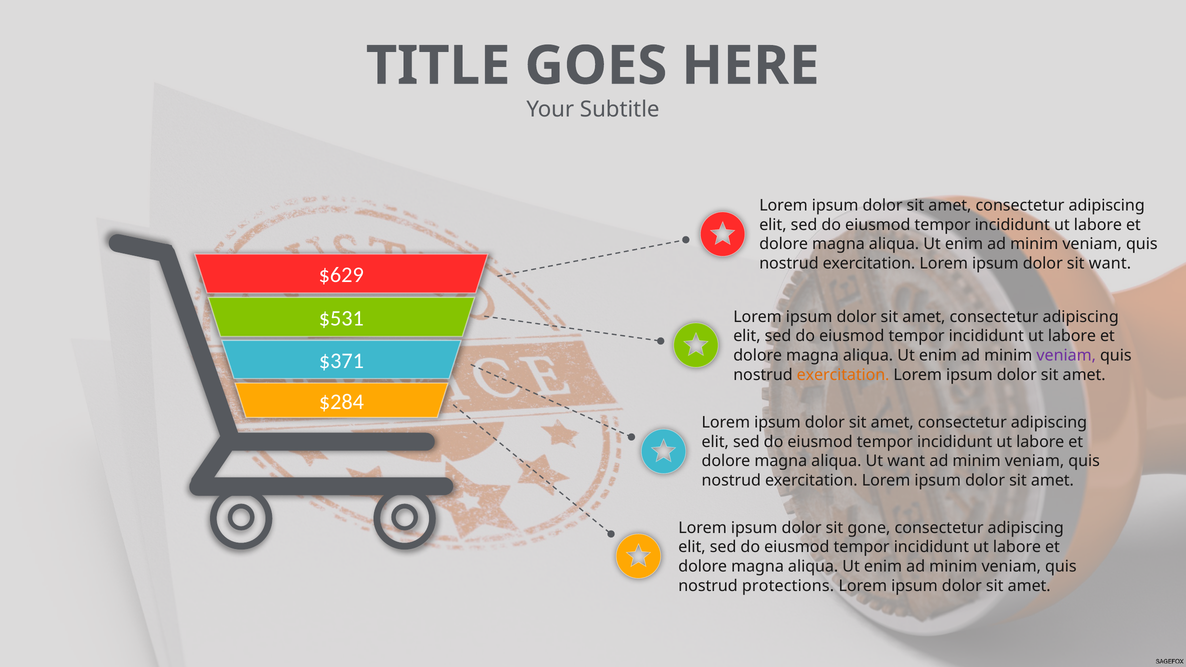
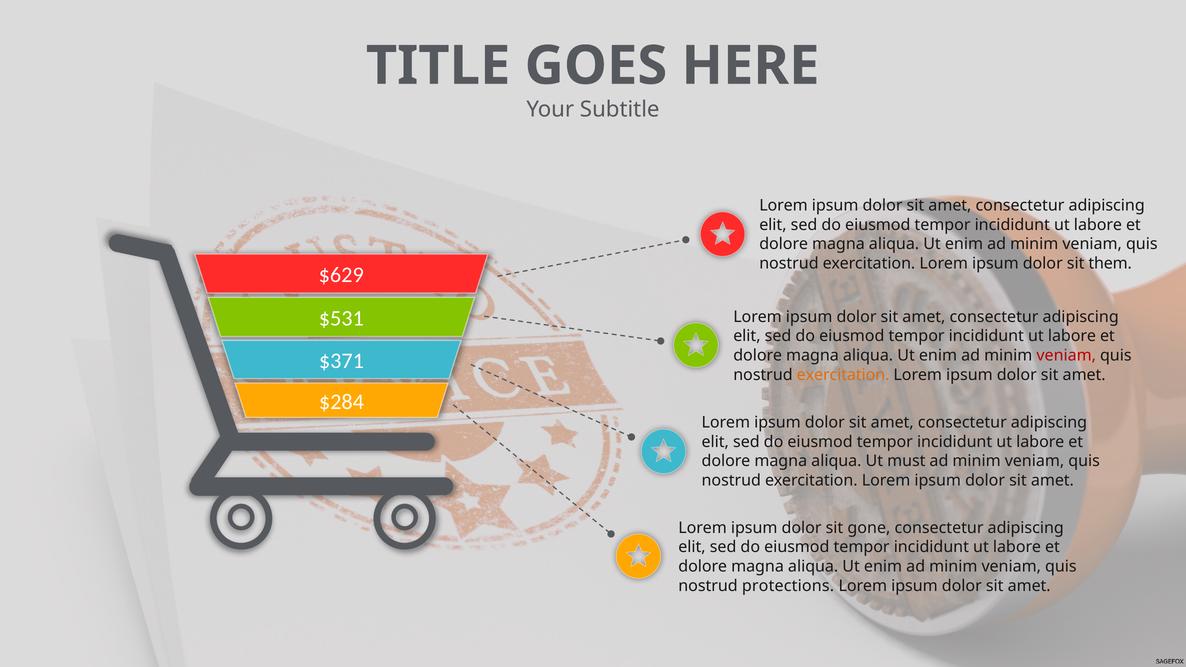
sit want: want -> them (1110, 263)
veniam colour: purple -> red (1066, 356)
Ut want: want -> must (906, 461)
